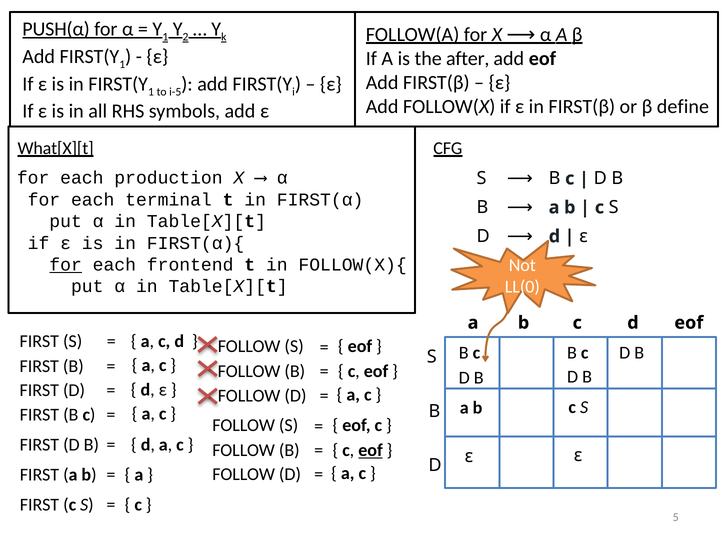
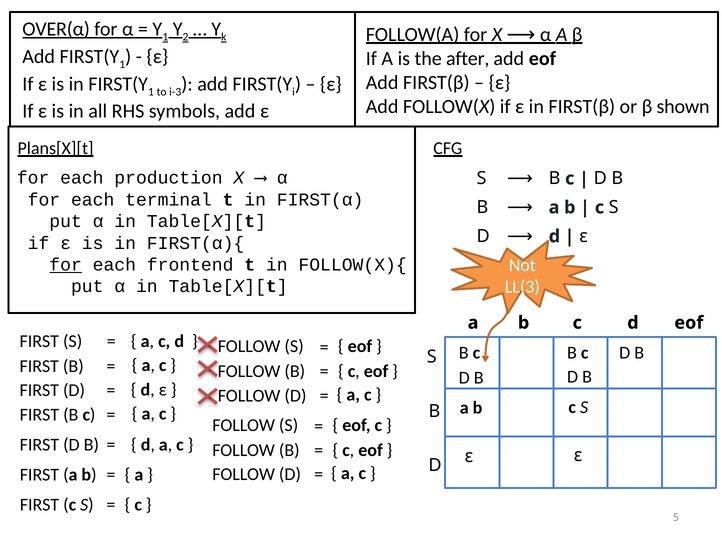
PUSH(α: PUSH(α -> OVER(α (56, 29)
i-5: i-5 -> i-3 (175, 92)
define: define -> shown (683, 107)
What[X][t: What[X][t -> Plans[X][t (56, 148)
LL(0: LL(0 -> LL(3 (522, 287)
eof underline: present -> none (371, 450)
